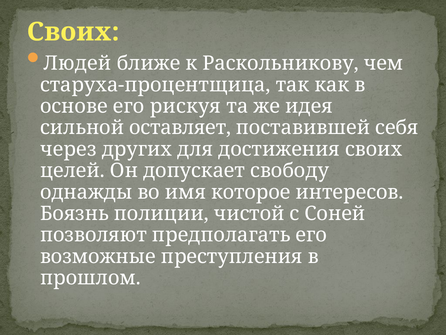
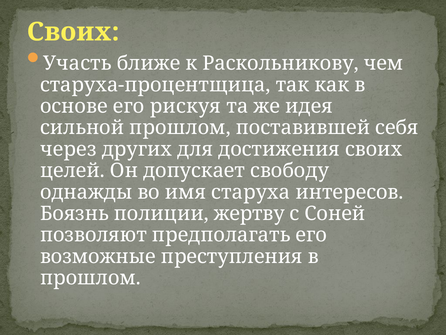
Людей: Людей -> Участь (77, 63)
сильной оставляет: оставляет -> прошлом (180, 128)
которое: которое -> старуха (251, 192)
чистой: чистой -> жертву (249, 213)
